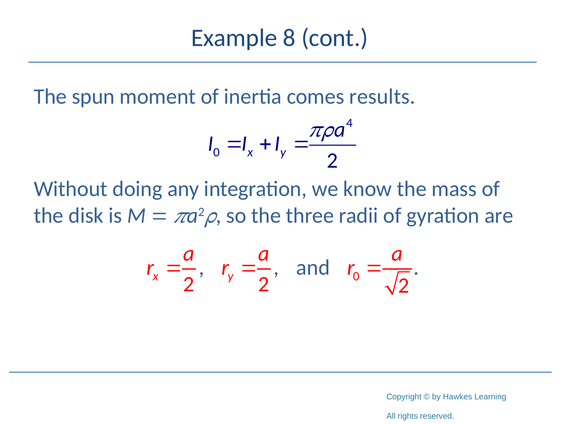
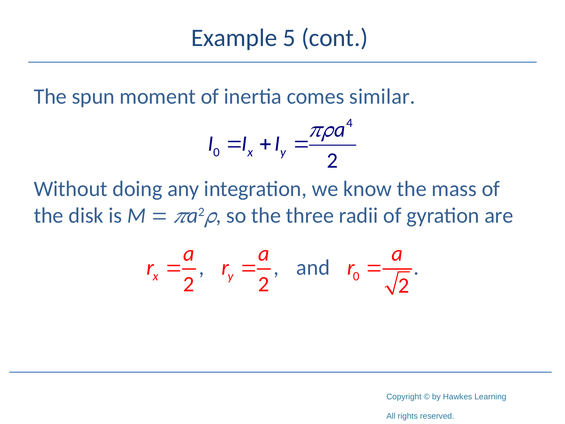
8: 8 -> 5 (289, 38)
results: results -> similar (382, 97)
